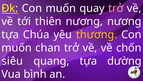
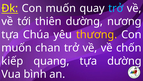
trở colour: pink -> light blue (116, 8)
thiên nương: nương -> dường (84, 21)
siêu: siêu -> kiếp (12, 61)
